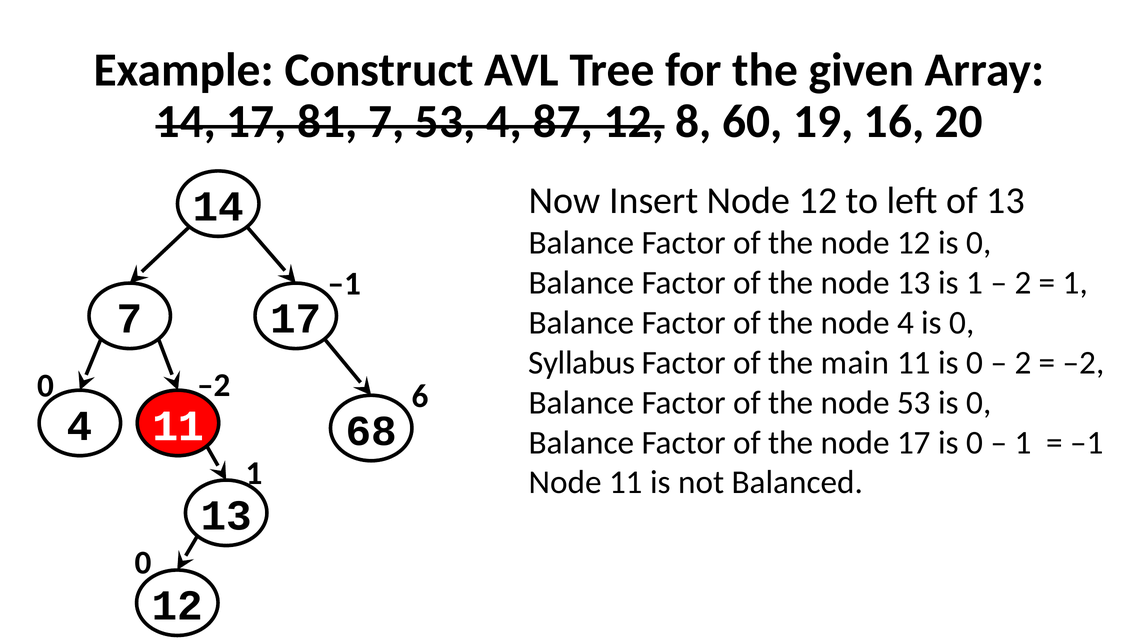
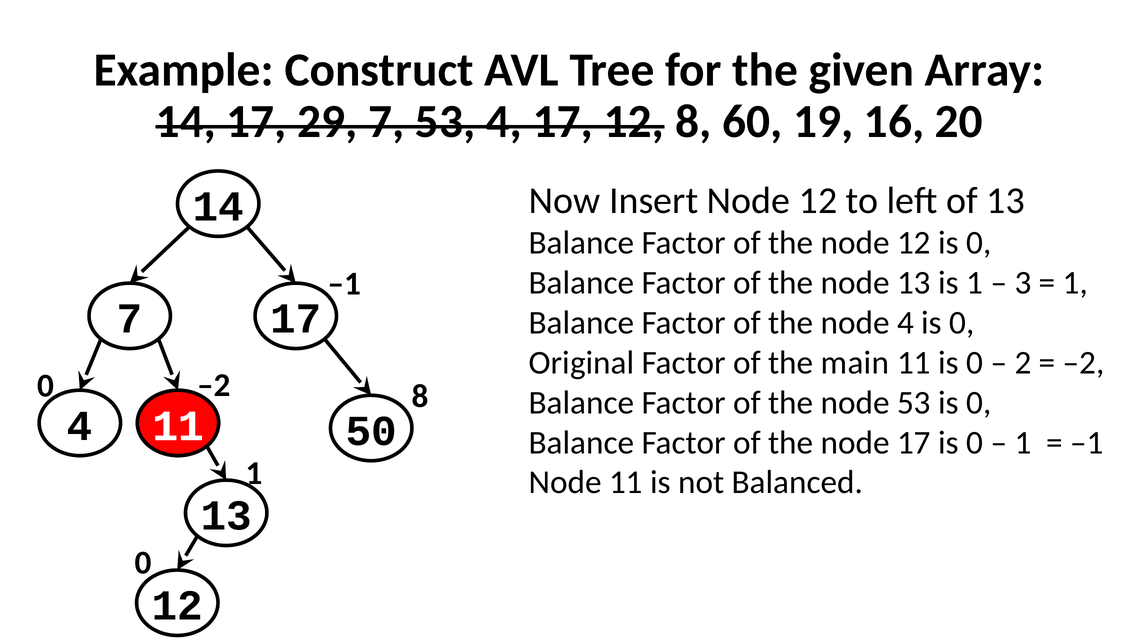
81: 81 -> 29 (327, 121)
4 87: 87 -> 17 (563, 121)
2: 2 -> 3 (1023, 283)
Syllabus: Syllabus -> Original (582, 363)
0 6: 6 -> 8 (420, 396)
68: 68 -> 50 (371, 431)
